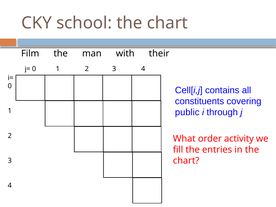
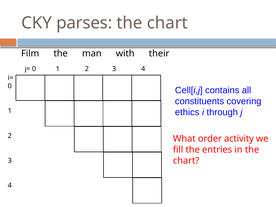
school: school -> parses (84, 23)
public: public -> ethics (187, 112)
